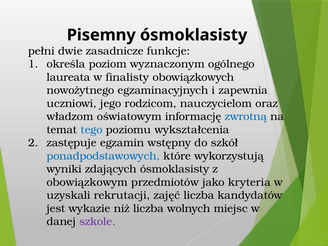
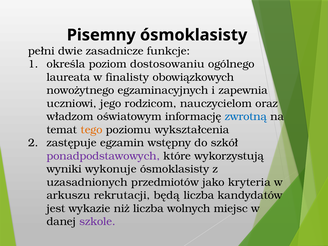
wyznaczonym: wyznaczonym -> dostosowaniu (167, 64)
tego colour: blue -> orange (92, 130)
ponadpodstawowych colour: blue -> purple (103, 156)
zdających: zdających -> wykonuje (111, 169)
obowiązkowym: obowiązkowym -> uzasadnionych (87, 182)
uzyskali: uzyskali -> arkuszu (68, 195)
zajęć: zajęć -> będą (167, 195)
